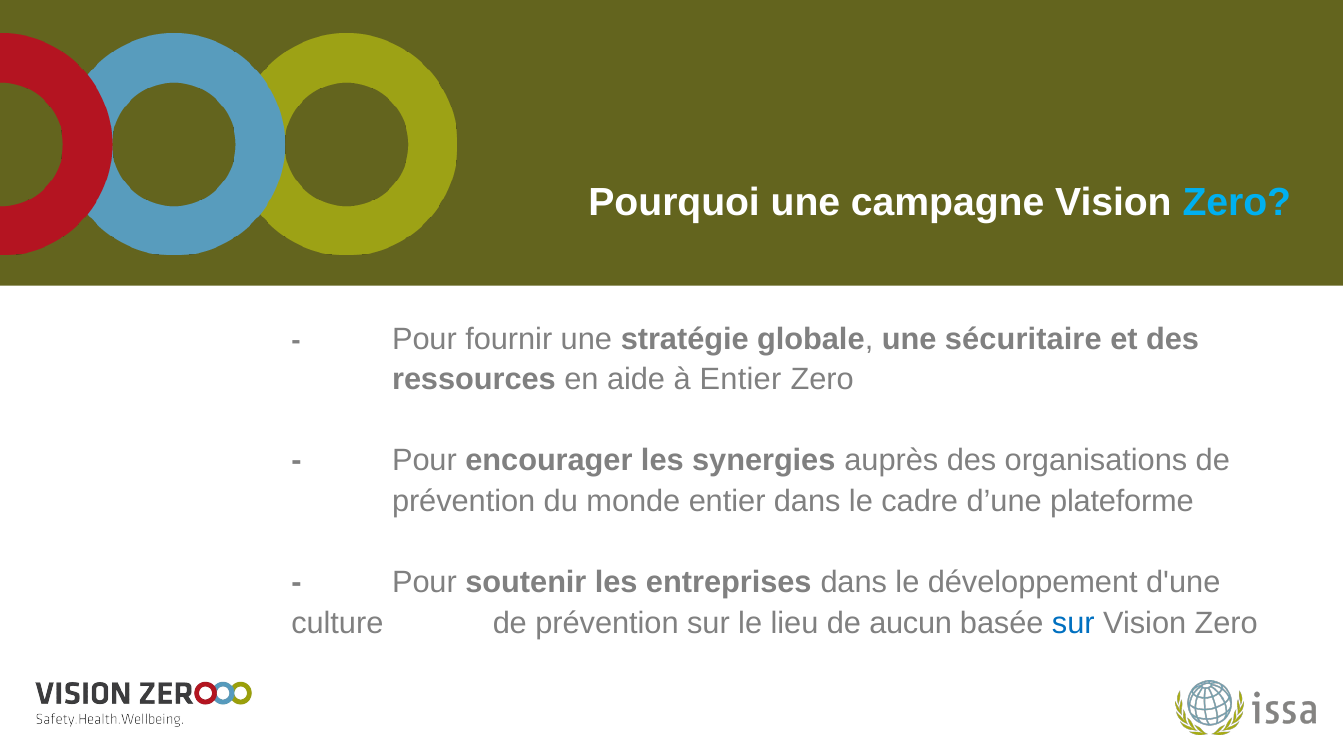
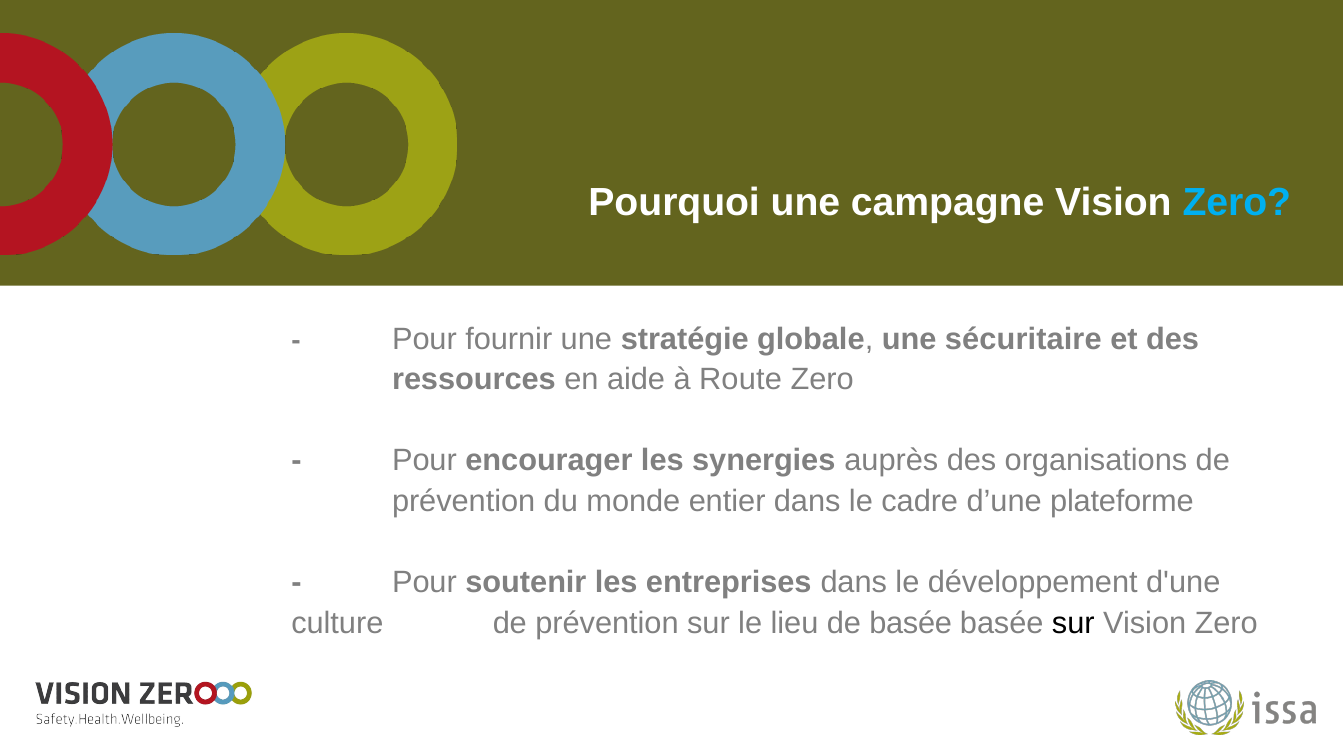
à Entier: Entier -> Route (741, 379)
de aucun: aucun -> basée (911, 623)
sur colour: blue -> black (1073, 623)
